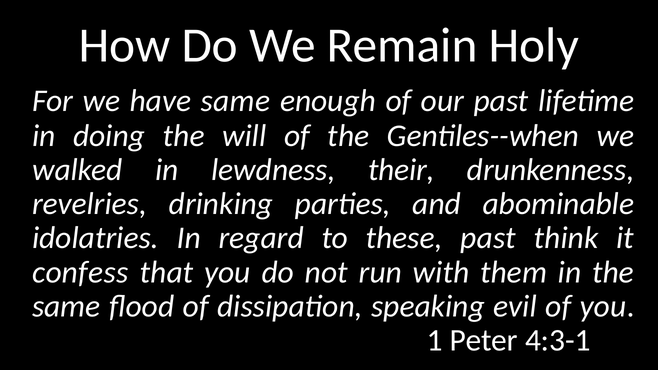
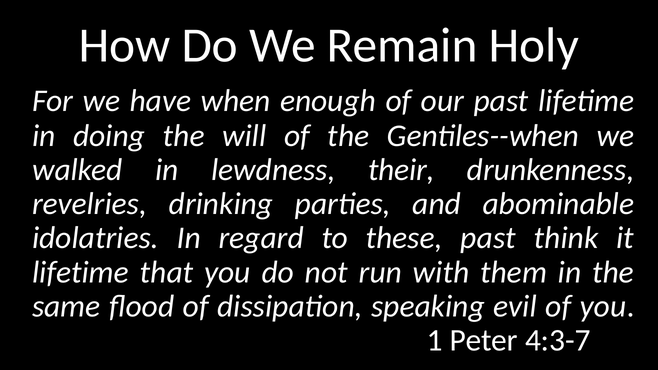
have same: same -> when (236, 101)
confess: confess -> lifetime (80, 272)
4:3-1: 4:3-1 -> 4:3-7 (558, 340)
